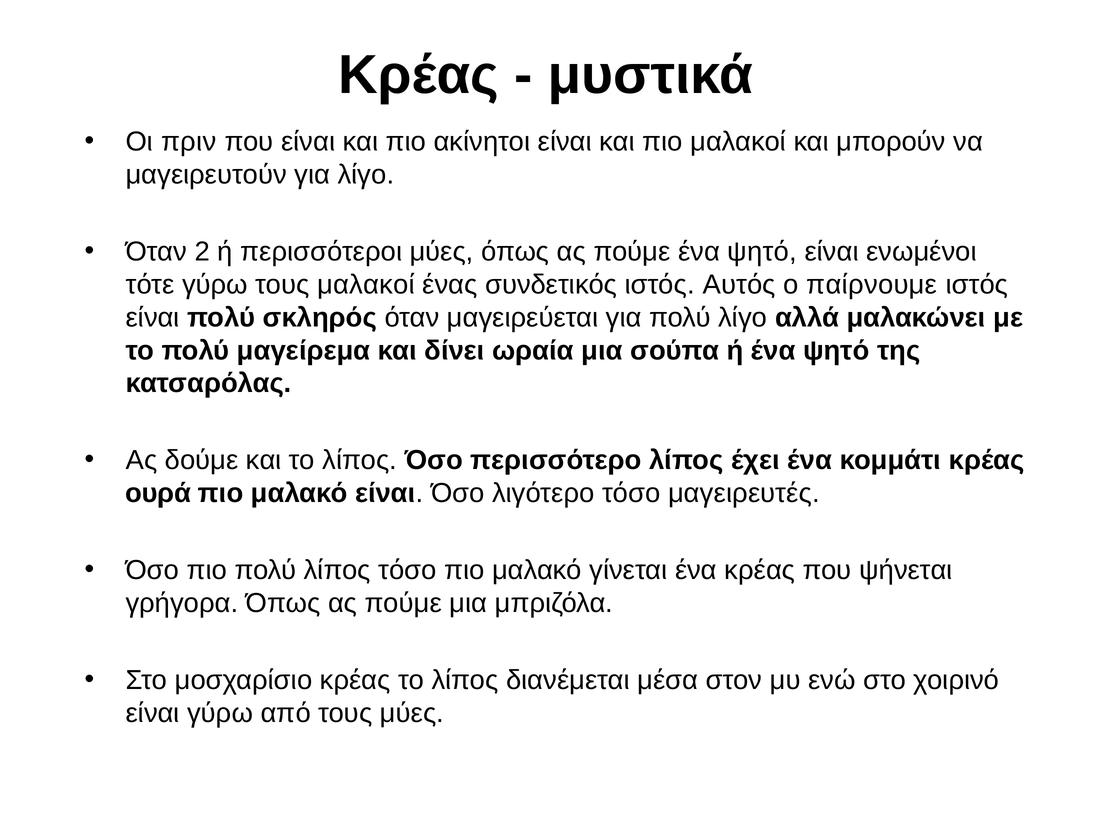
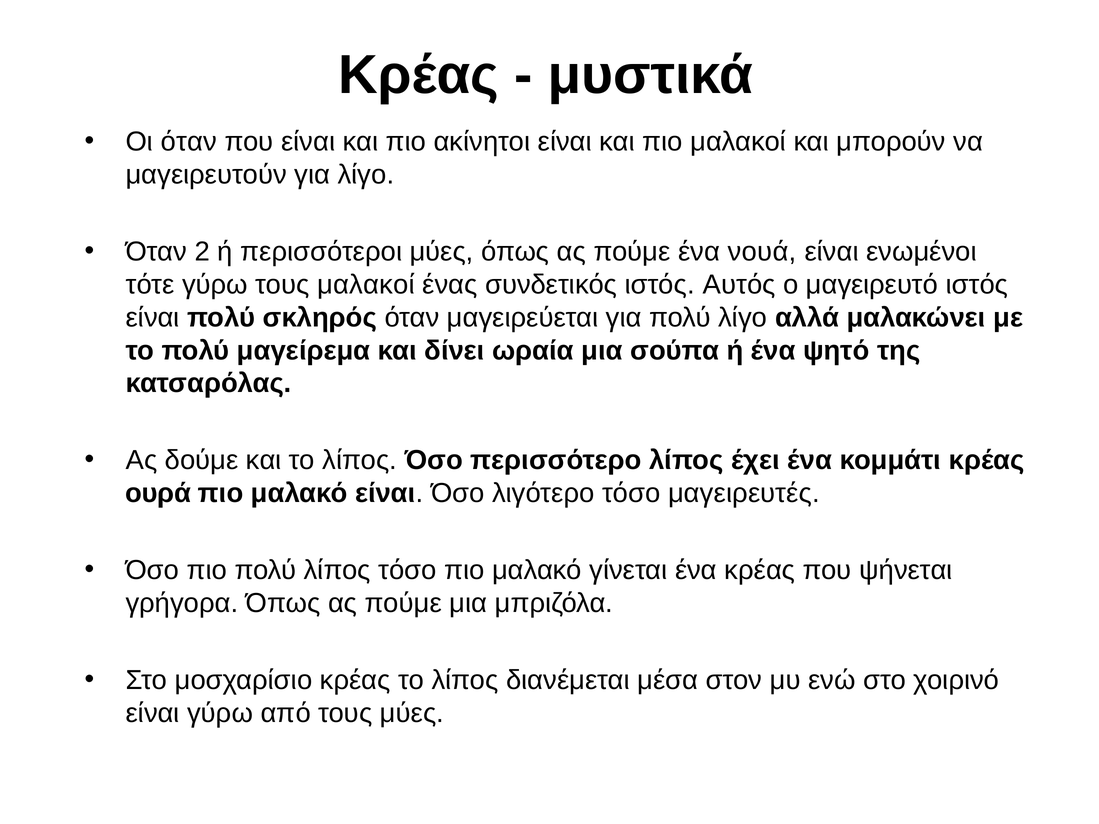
Οι πριν: πριν -> όταν (189, 142)
πούμε ένα ψητό: ψητό -> νουά (762, 252)
παίρνουμε: παίρνουμε -> μαγειρευτό (872, 285)
